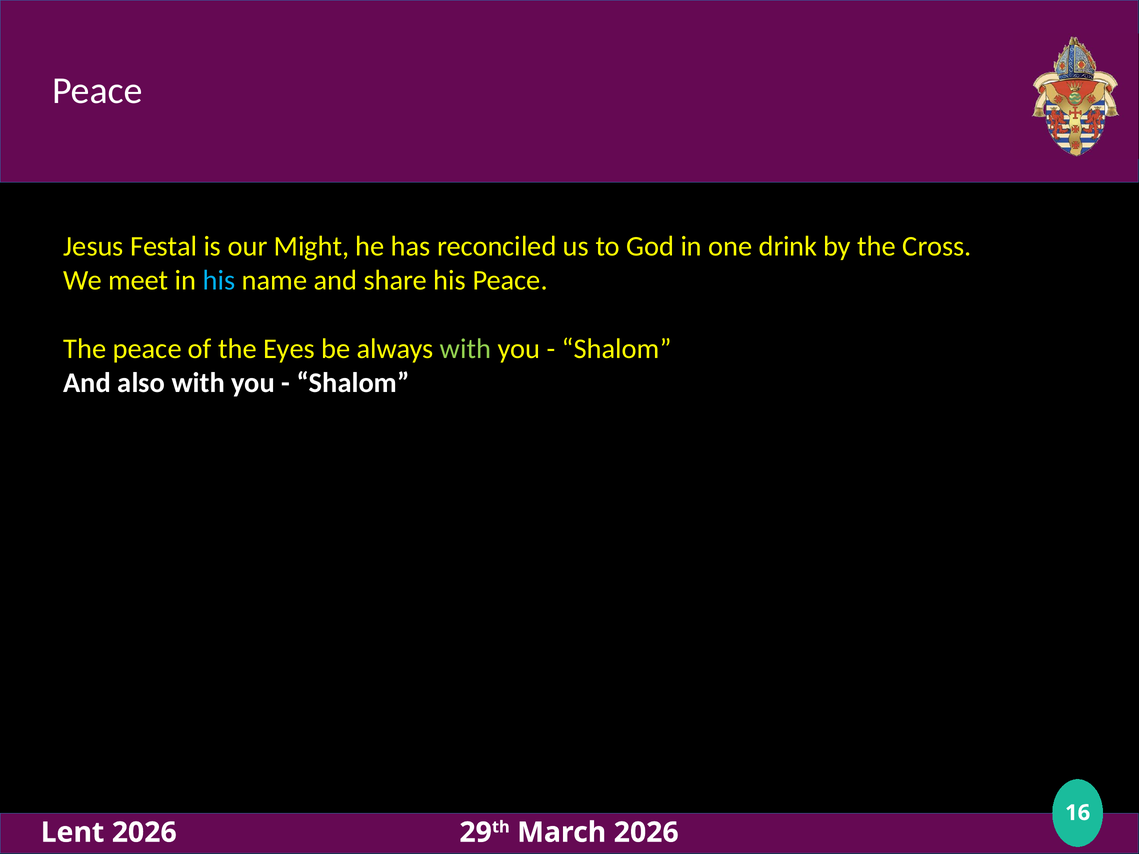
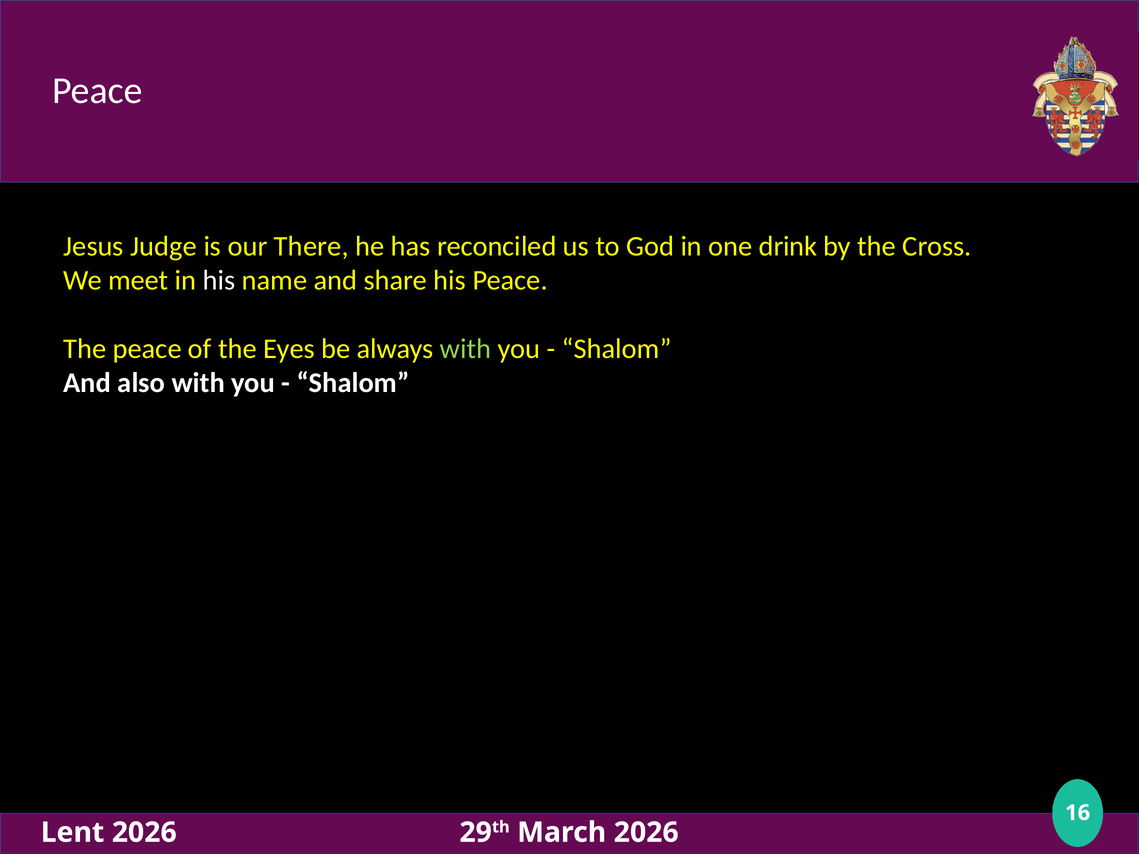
Festal: Festal -> Judge (164, 246)
Might: Might -> There (311, 246)
his colour: light blue -> white (219, 281)
